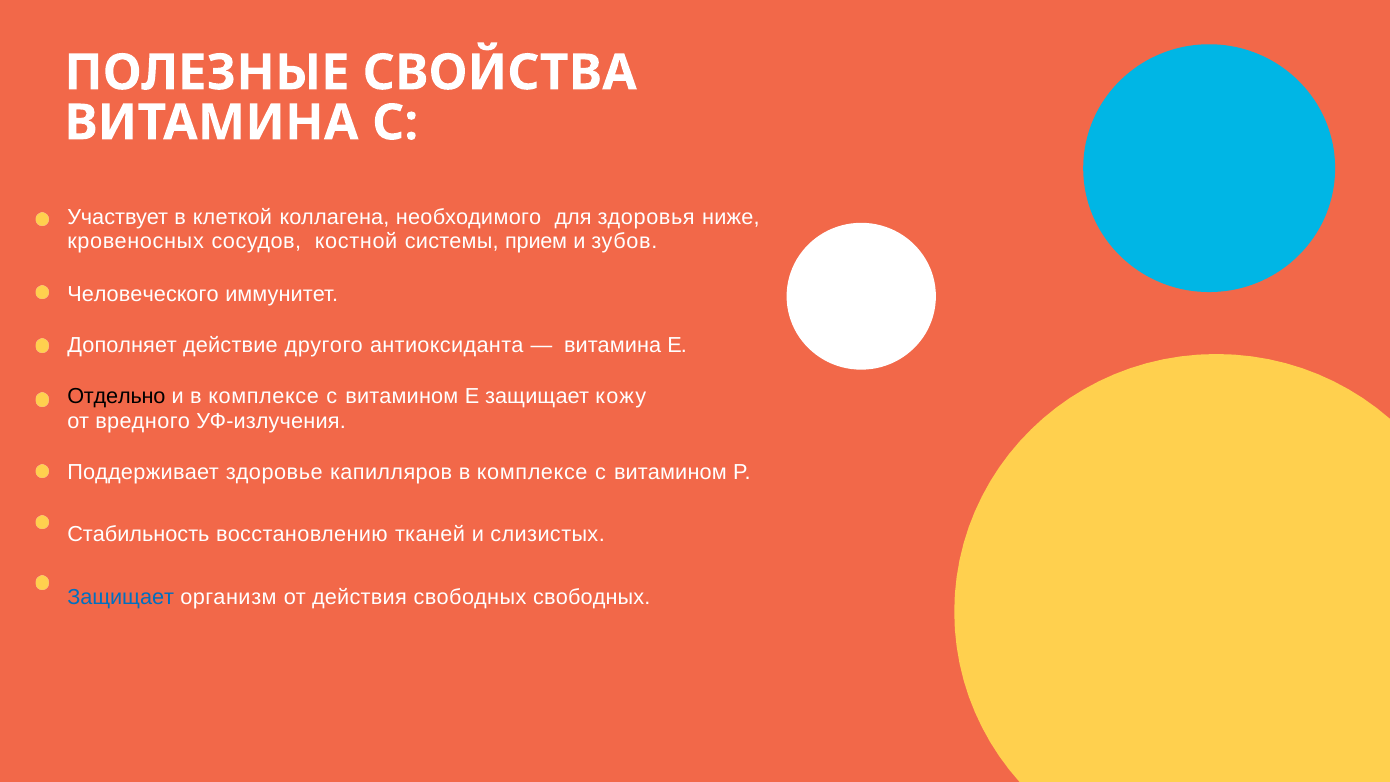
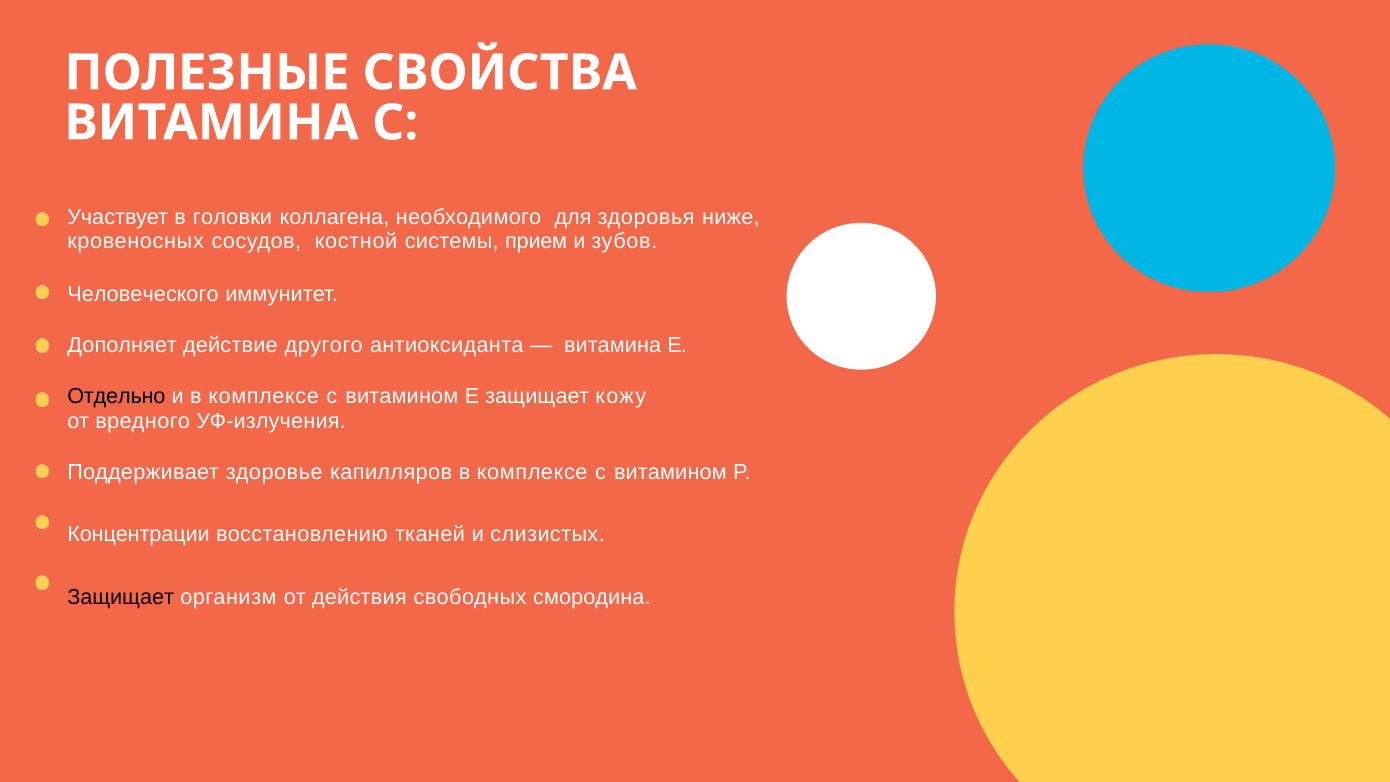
клеткой: клеткой -> головки (233, 217)
Стабильность: Стабильность -> Концентрации (138, 535)
Защищает colour: blue -> black (121, 597)
свободных свободных: свободных -> смородина (592, 597)
